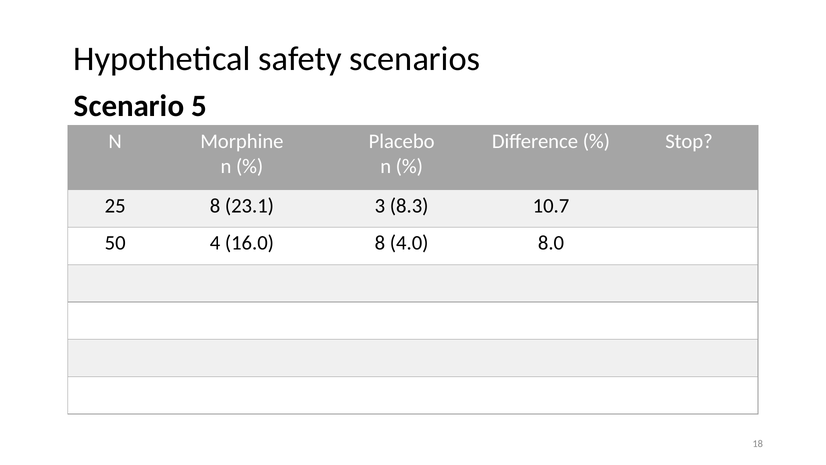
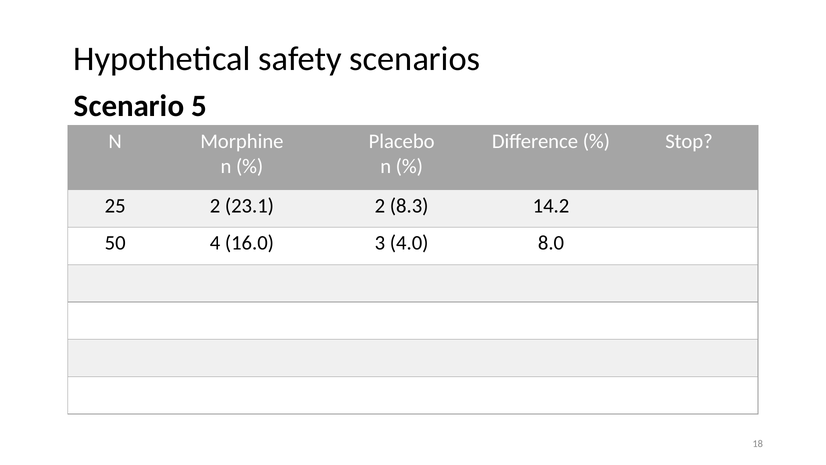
25 8: 8 -> 2 (215, 206)
23.1 3: 3 -> 2 (380, 206)
10.7: 10.7 -> 14.2 (551, 206)
16.0 8: 8 -> 3 (380, 243)
